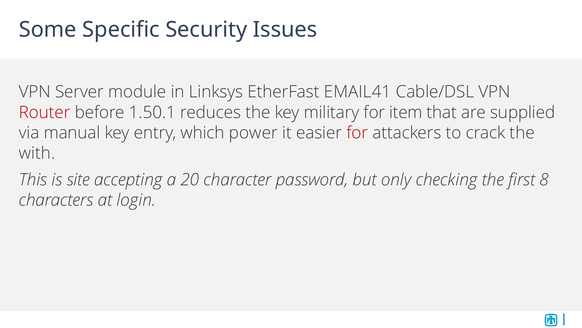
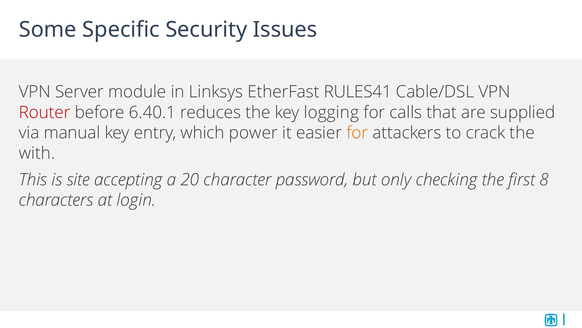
EMAIL41: EMAIL41 -> RULES41 (358, 92)
1.50.1: 1.50.1 -> 6.40.1 (152, 112)
military: military -> logging (331, 112)
item: item -> calls (406, 112)
for colour: red -> orange (357, 133)
